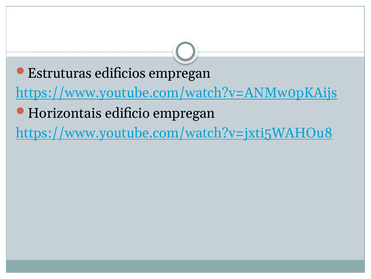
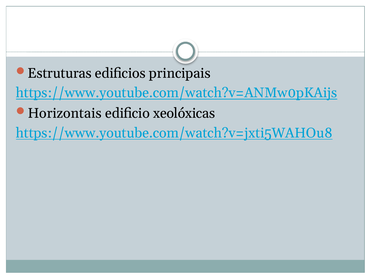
edificios empregan: empregan -> principais (180, 73)
edificio empregan: empregan -> xeolóxicas (184, 113)
